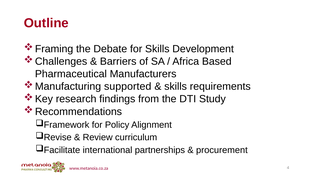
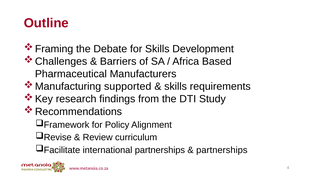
procurement: procurement -> partnerships (222, 150)
